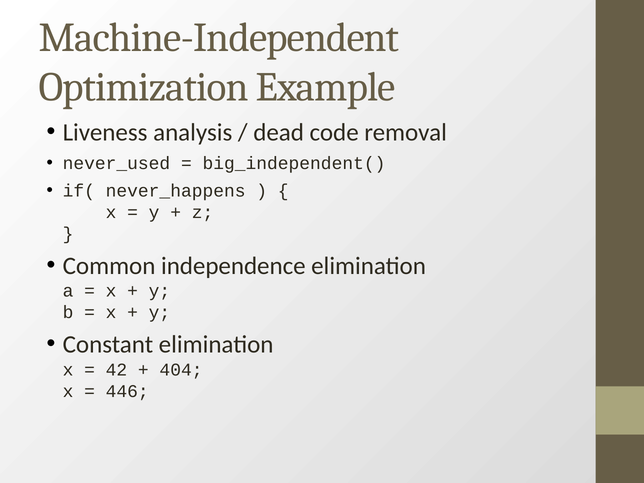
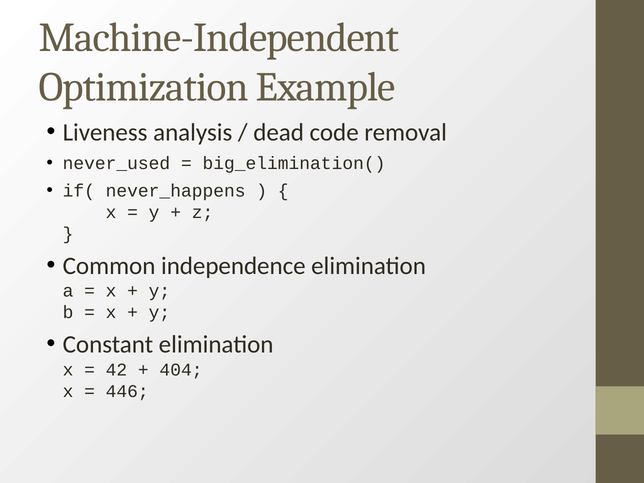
big_independent(: big_independent( -> big_elimination( (294, 164)
